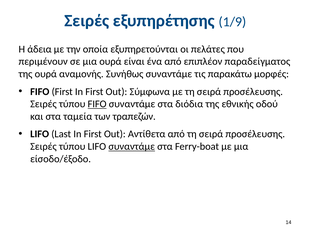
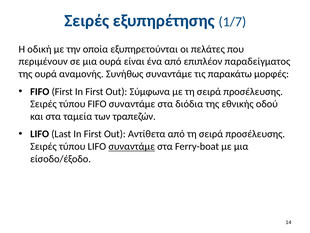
1/9: 1/9 -> 1/7 (232, 22)
άδεια: άδεια -> οδική (39, 49)
FIFO underline: present -> none (97, 104)
